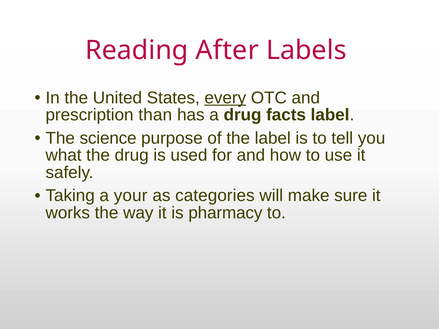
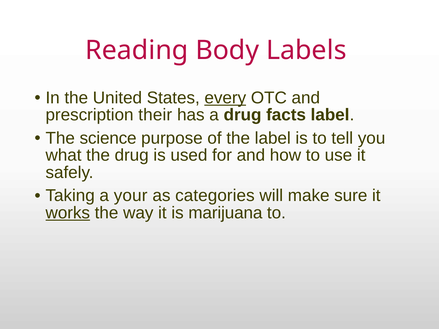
After: After -> Body (227, 50)
than: than -> their (155, 115)
works underline: none -> present (68, 213)
pharmacy: pharmacy -> marijuana (225, 213)
